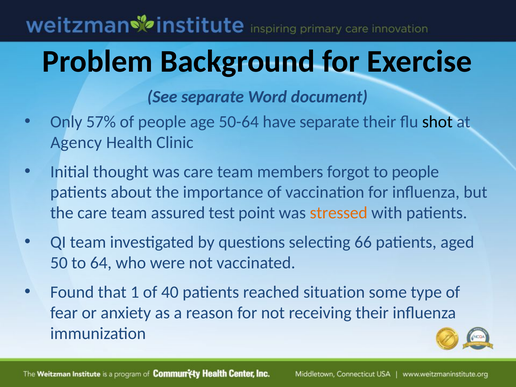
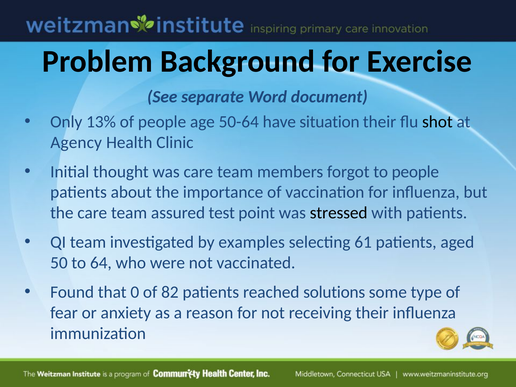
57%: 57% -> 13% (101, 122)
have separate: separate -> situation (329, 122)
stressed colour: orange -> black (339, 213)
questions: questions -> examples (252, 242)
66: 66 -> 61 (363, 242)
1: 1 -> 0 (135, 292)
40: 40 -> 82 (170, 292)
situation: situation -> solutions (334, 292)
